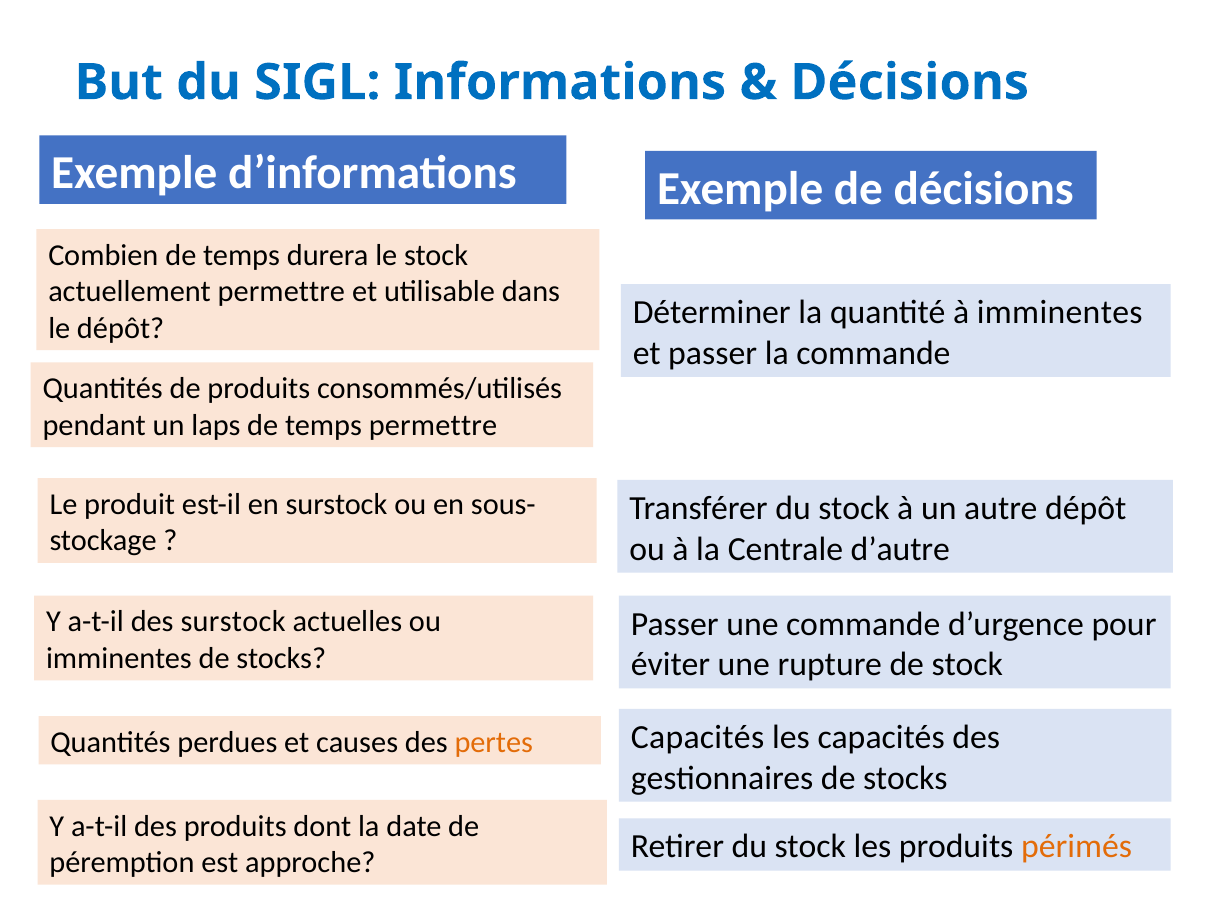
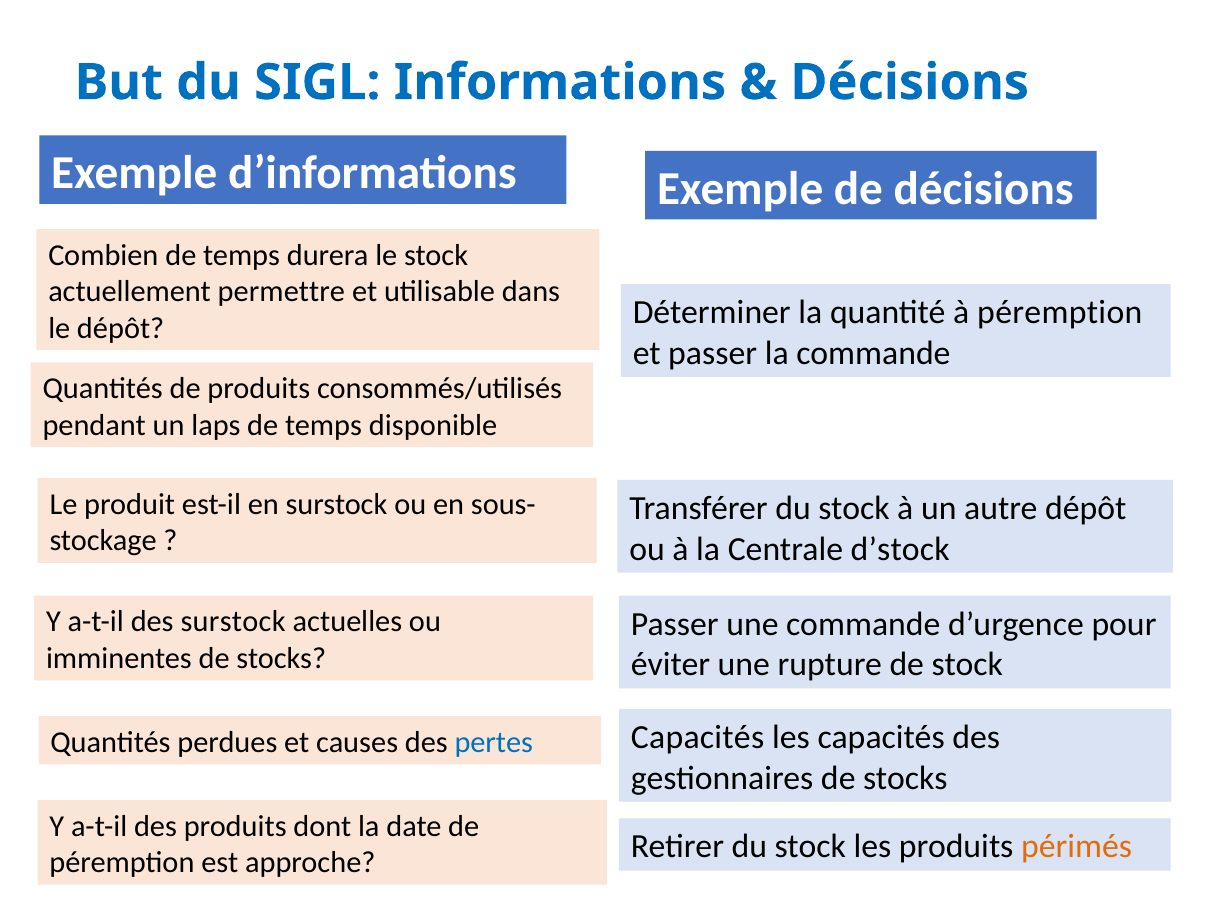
à imminentes: imminentes -> péremption (1060, 313)
temps permettre: permettre -> disponible (433, 425)
d’autre: d’autre -> d’stock (900, 549)
pertes colour: orange -> blue (494, 743)
